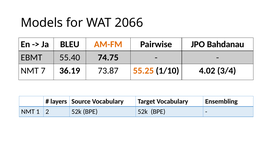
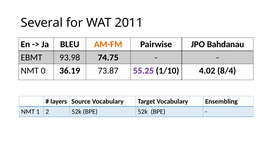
Models: Models -> Several (42, 23)
2066: 2066 -> 2011 (129, 23)
55.40: 55.40 -> 93.98 (70, 58)
7: 7 -> 0 (43, 71)
55.25 colour: orange -> purple (143, 71)
3/4: 3/4 -> 8/4 (227, 71)
